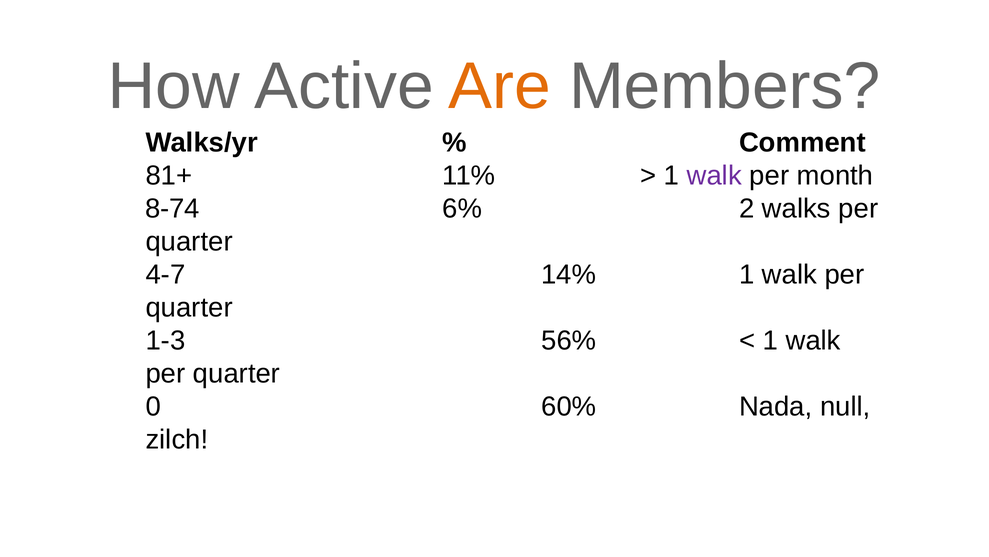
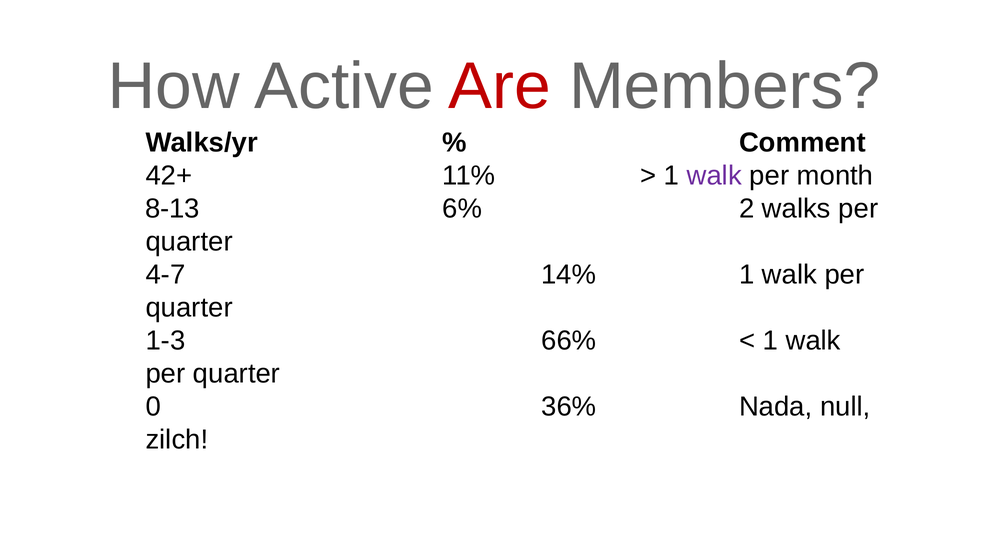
Are colour: orange -> red (499, 87)
81+: 81+ -> 42+ (169, 175)
8-74: 8-74 -> 8-13 (172, 208)
56%: 56% -> 66% (569, 340)
60%: 60% -> 36% (569, 406)
